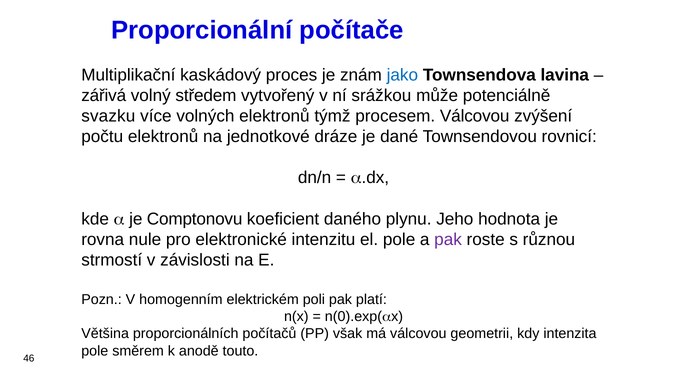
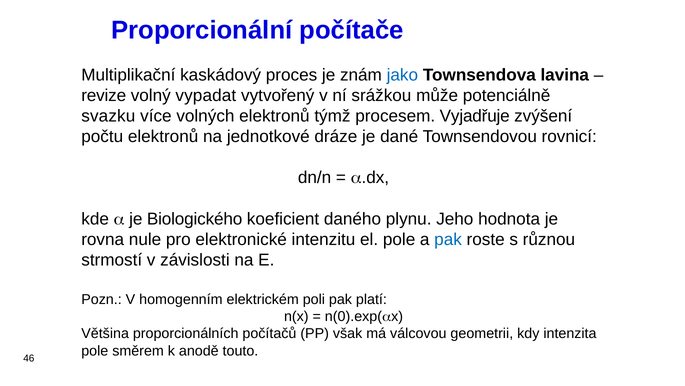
zářivá: zářivá -> revize (104, 95)
středem: středem -> vypadat (206, 95)
procesem Válcovou: Válcovou -> Vyjadřuje (475, 116)
Comptonovu: Comptonovu -> Biologického (195, 219)
pak colour: purple -> blue (448, 239)
